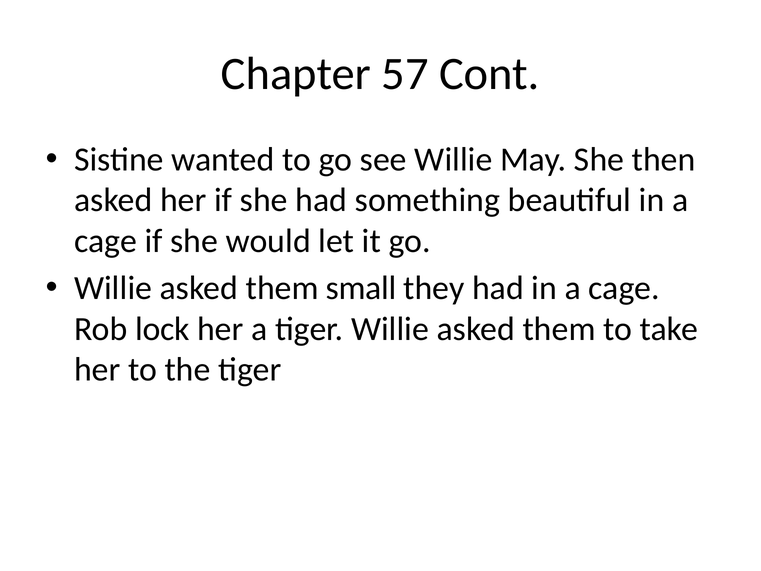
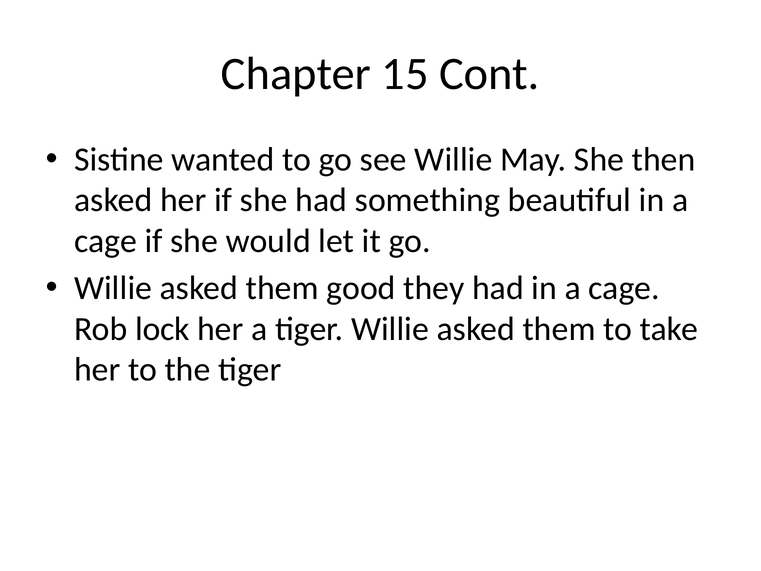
57: 57 -> 15 (405, 74)
small: small -> good (361, 288)
